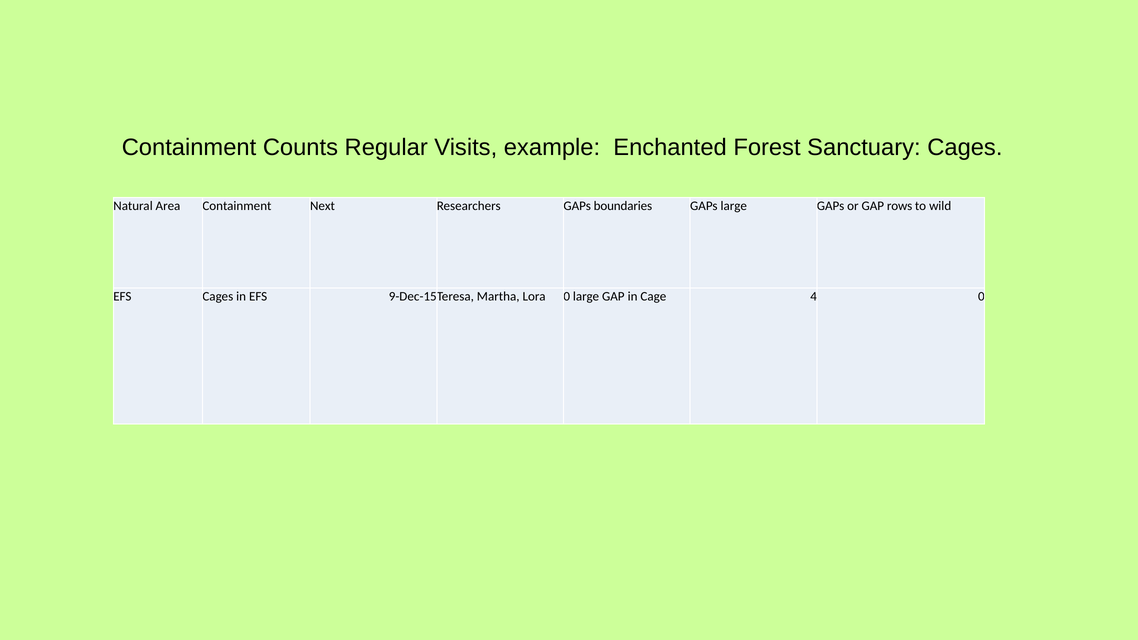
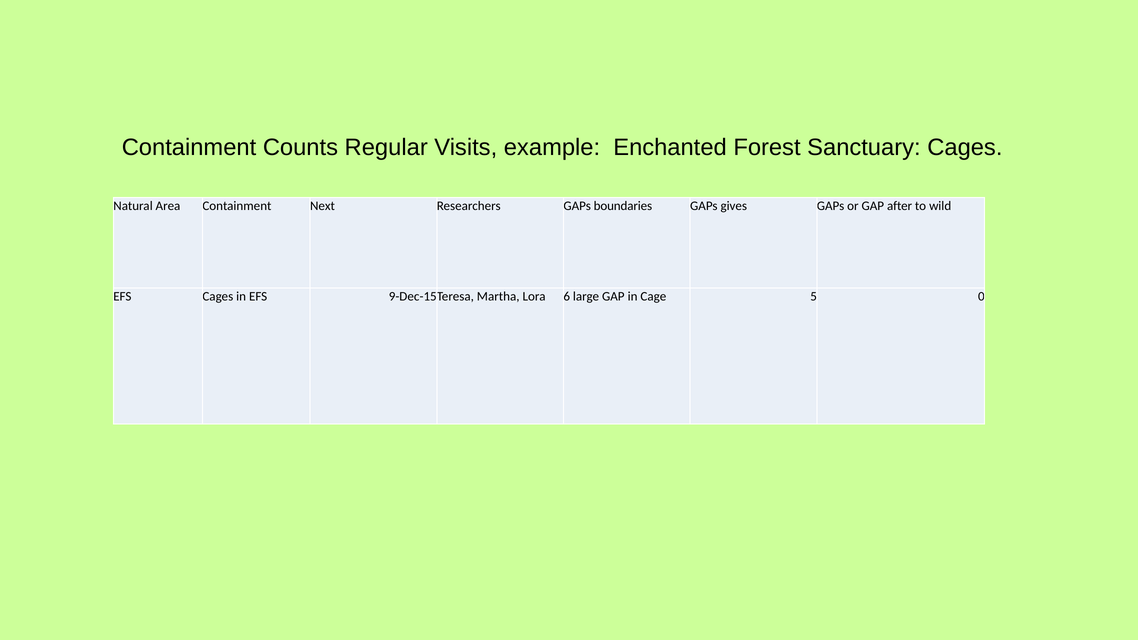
GAPs large: large -> gives (734, 206)
rows: rows -> after (900, 206)
Lora 0: 0 -> 6 (567, 296)
4: 4 -> 5 (814, 296)
